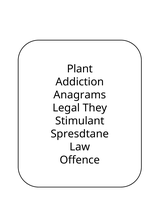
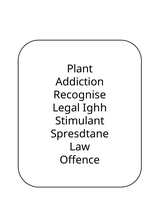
Anagrams: Anagrams -> Recognise (80, 95)
They: They -> Ighh (95, 108)
